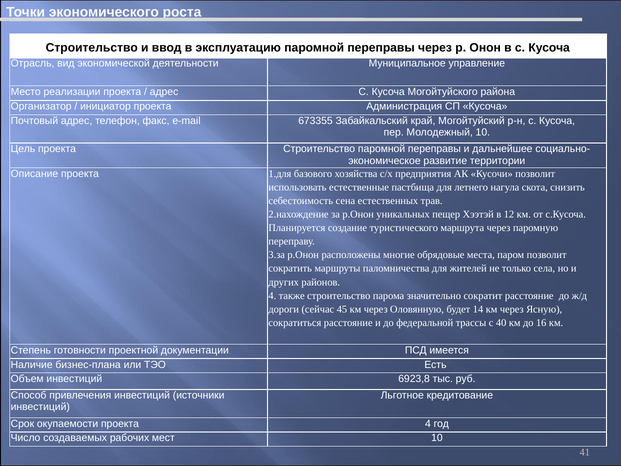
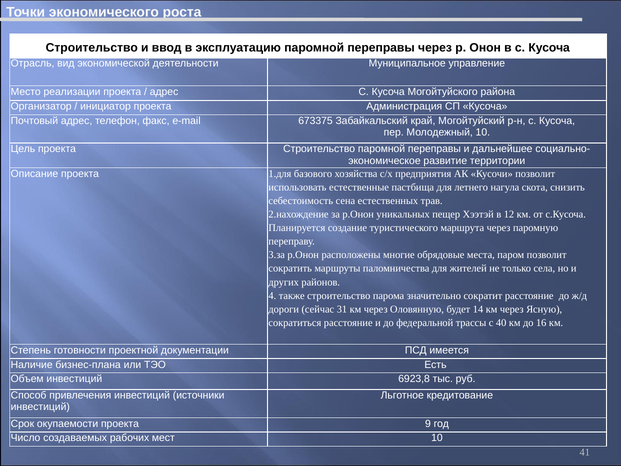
673355: 673355 -> 673375 (315, 121)
45: 45 -> 31 (342, 309)
проекта 4: 4 -> 9 (428, 424)
